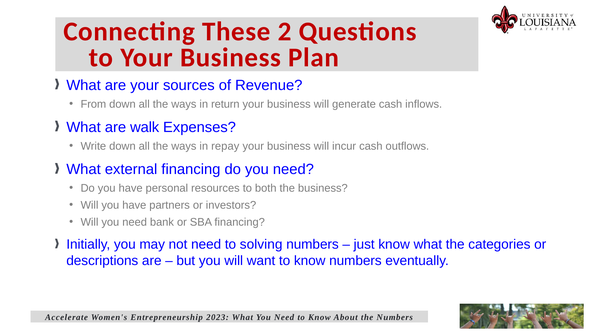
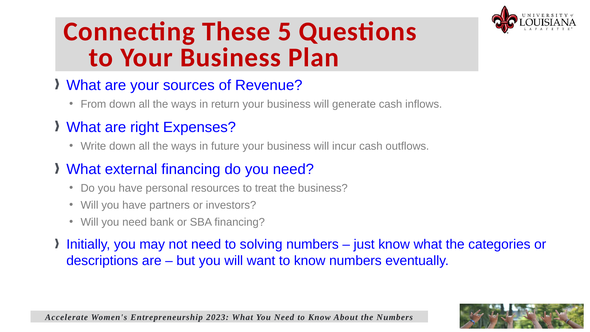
2: 2 -> 5 (285, 31)
walk: walk -> right (145, 127)
repay: repay -> future (225, 146)
both: both -> treat (266, 188)
